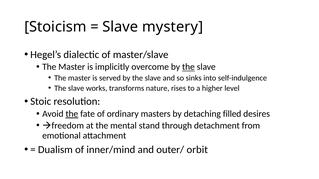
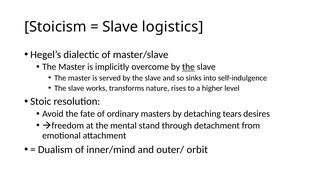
mystery: mystery -> logistics (173, 27)
the underline: present -> none (72, 114)
filled: filled -> tears (232, 114)
